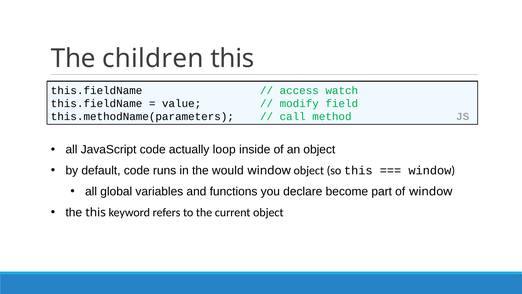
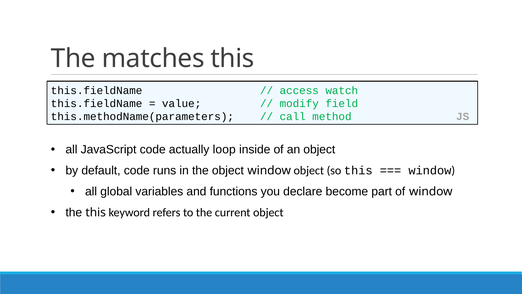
children: children -> matches (153, 58)
the would: would -> object (228, 170)
